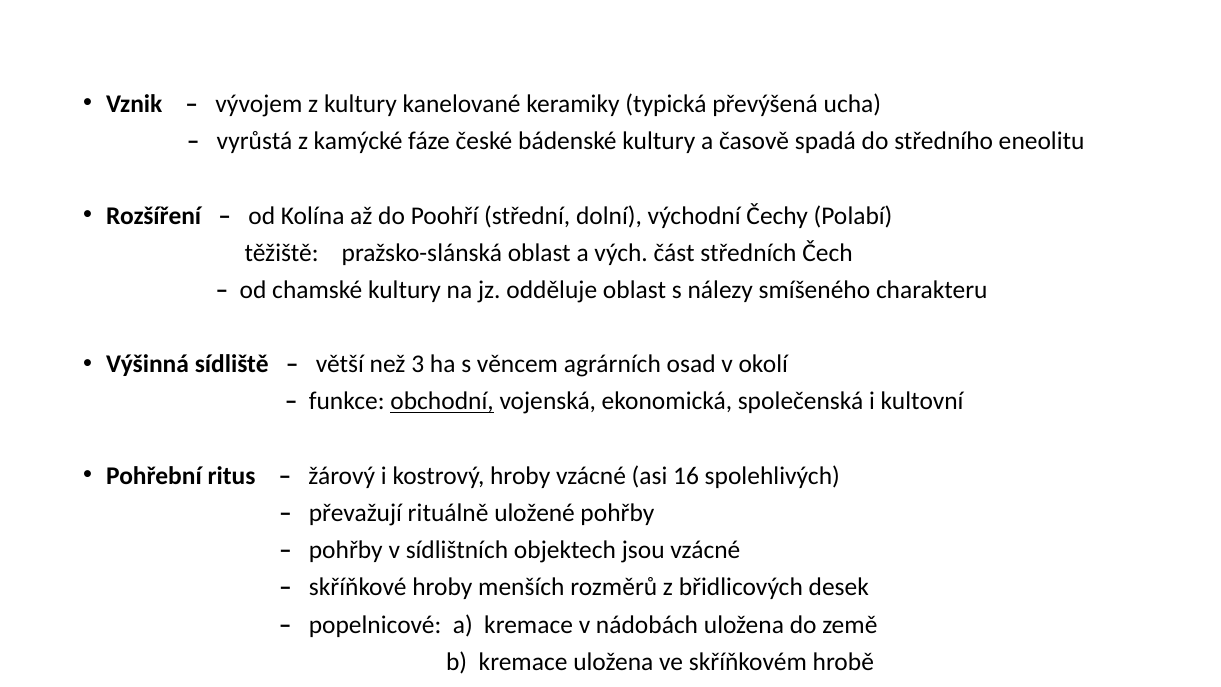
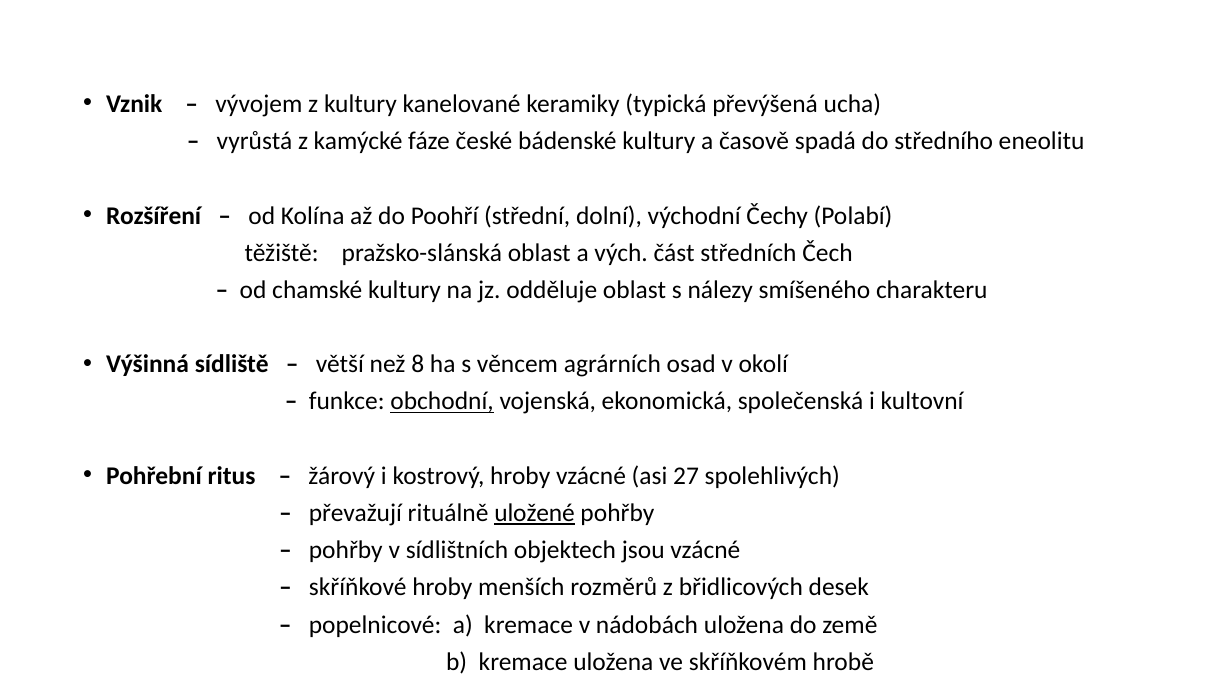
3: 3 -> 8 (418, 364)
16: 16 -> 27 (686, 476)
uložené underline: none -> present (535, 513)
